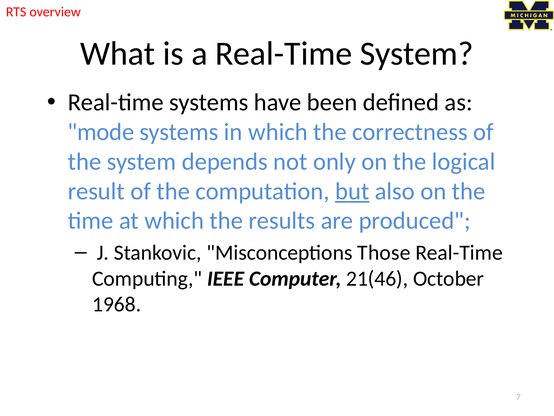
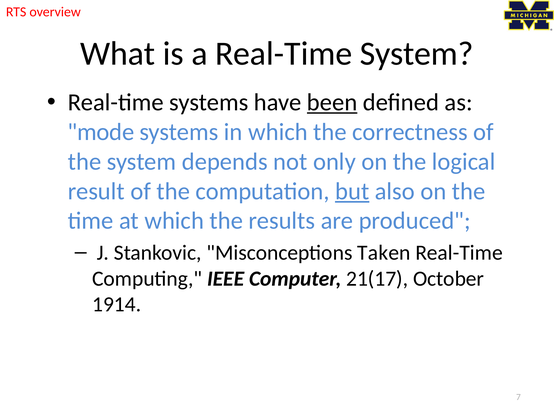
been underline: none -> present (332, 102)
Those: Those -> Taken (384, 252)
21(46: 21(46 -> 21(17 (377, 278)
1968: 1968 -> 1914 (117, 304)
